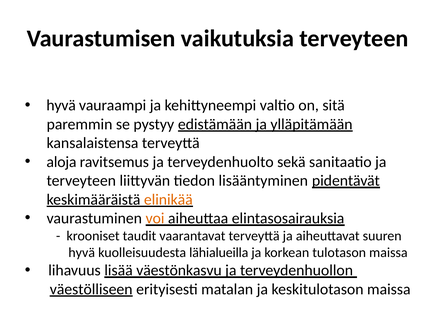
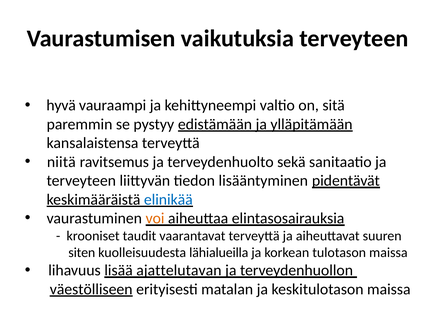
aloja: aloja -> niitä (61, 162)
elinikää colour: orange -> blue (168, 200)
hyvä: hyvä -> siten (82, 253)
väestönkasvu: väestönkasvu -> ajattelutavan (179, 271)
